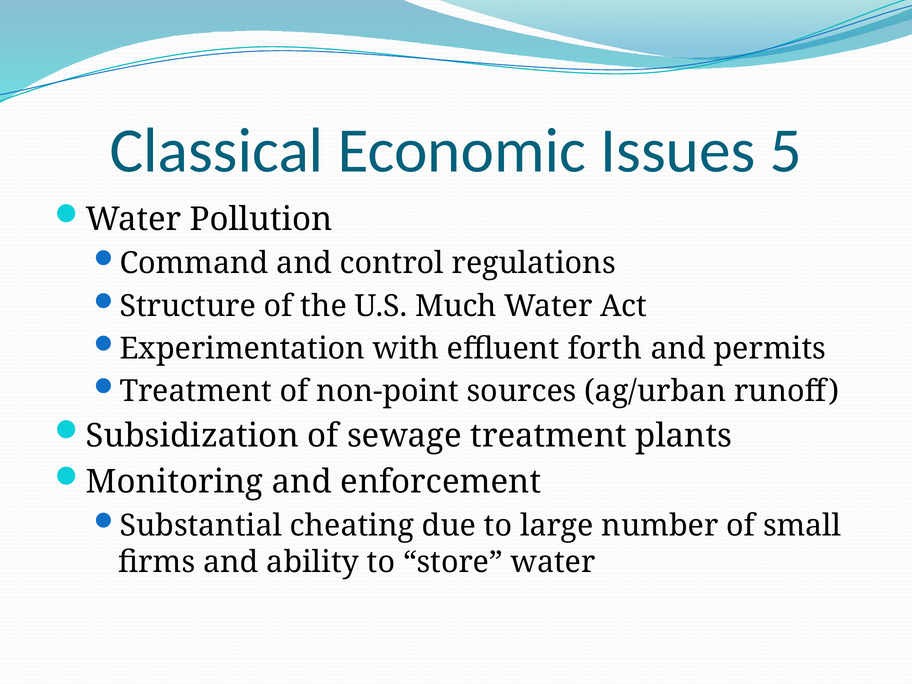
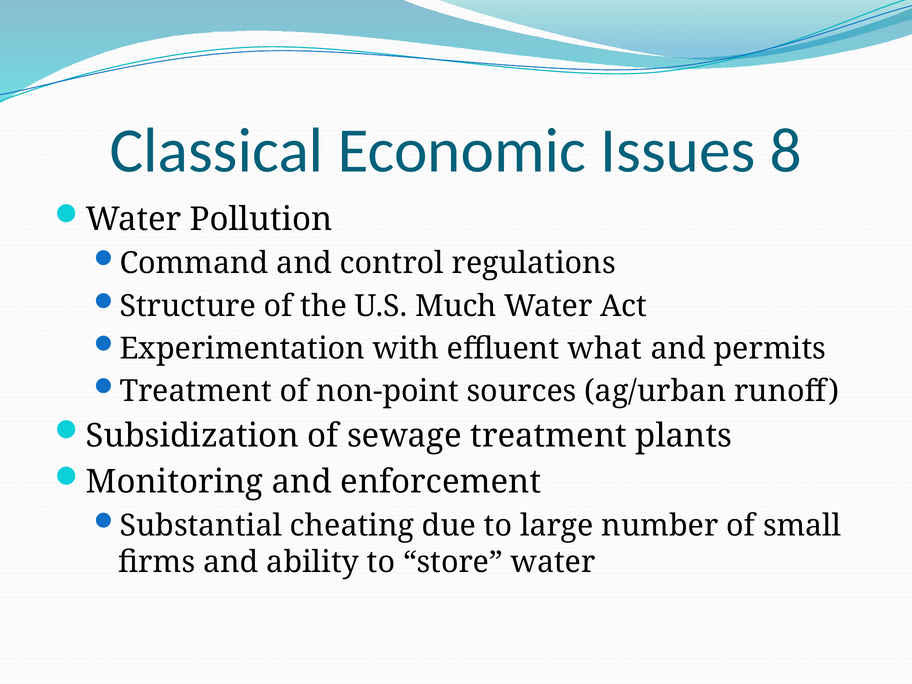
5: 5 -> 8 (786, 151)
forth: forth -> what (605, 349)
